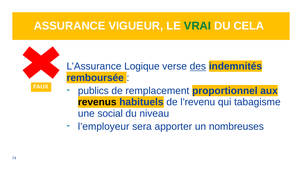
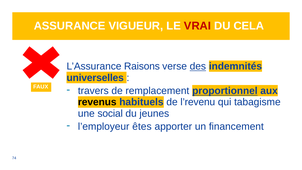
VRAI colour: green -> red (197, 26)
Logique: Logique -> Raisons (142, 66)
remboursée: remboursée -> universelles (95, 78)
publics: publics -> travers (93, 91)
proportionnel underline: none -> present (225, 91)
niveau: niveau -> jeunes (154, 113)
sera: sera -> êtes (142, 127)
nombreuses: nombreuses -> financement (236, 127)
